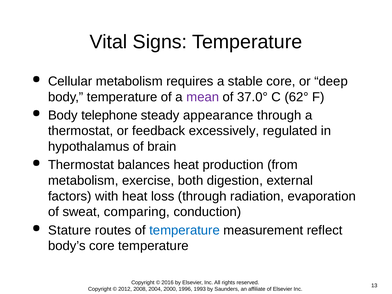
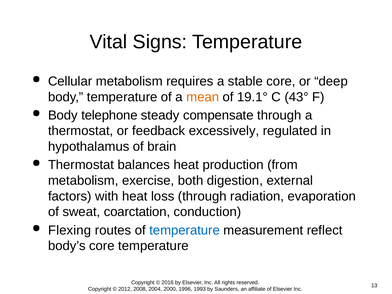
mean colour: purple -> orange (203, 97)
37.0°: 37.0° -> 19.1° (253, 97)
62°: 62° -> 43° (297, 97)
appearance: appearance -> compensate (218, 115)
comparing: comparing -> coarctation (137, 212)
Stature: Stature -> Flexing (70, 230)
